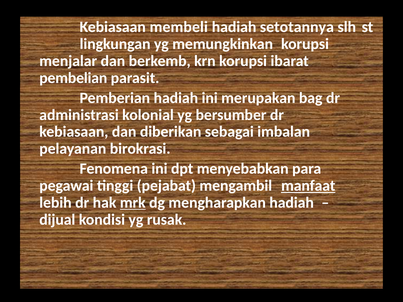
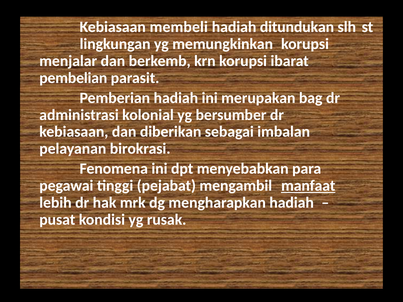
setotannya: setotannya -> ditundukan (297, 27)
mrk underline: present -> none (133, 203)
dijual: dijual -> pusat (57, 220)
